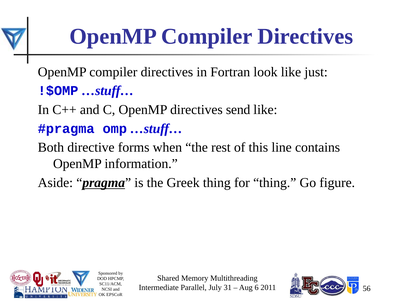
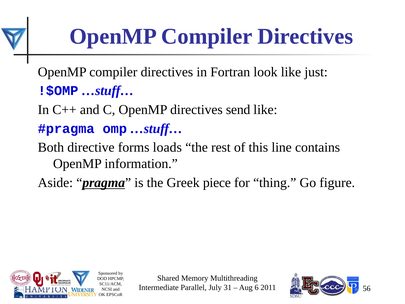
when: when -> loads (167, 147)
Greek thing: thing -> piece (217, 182)
